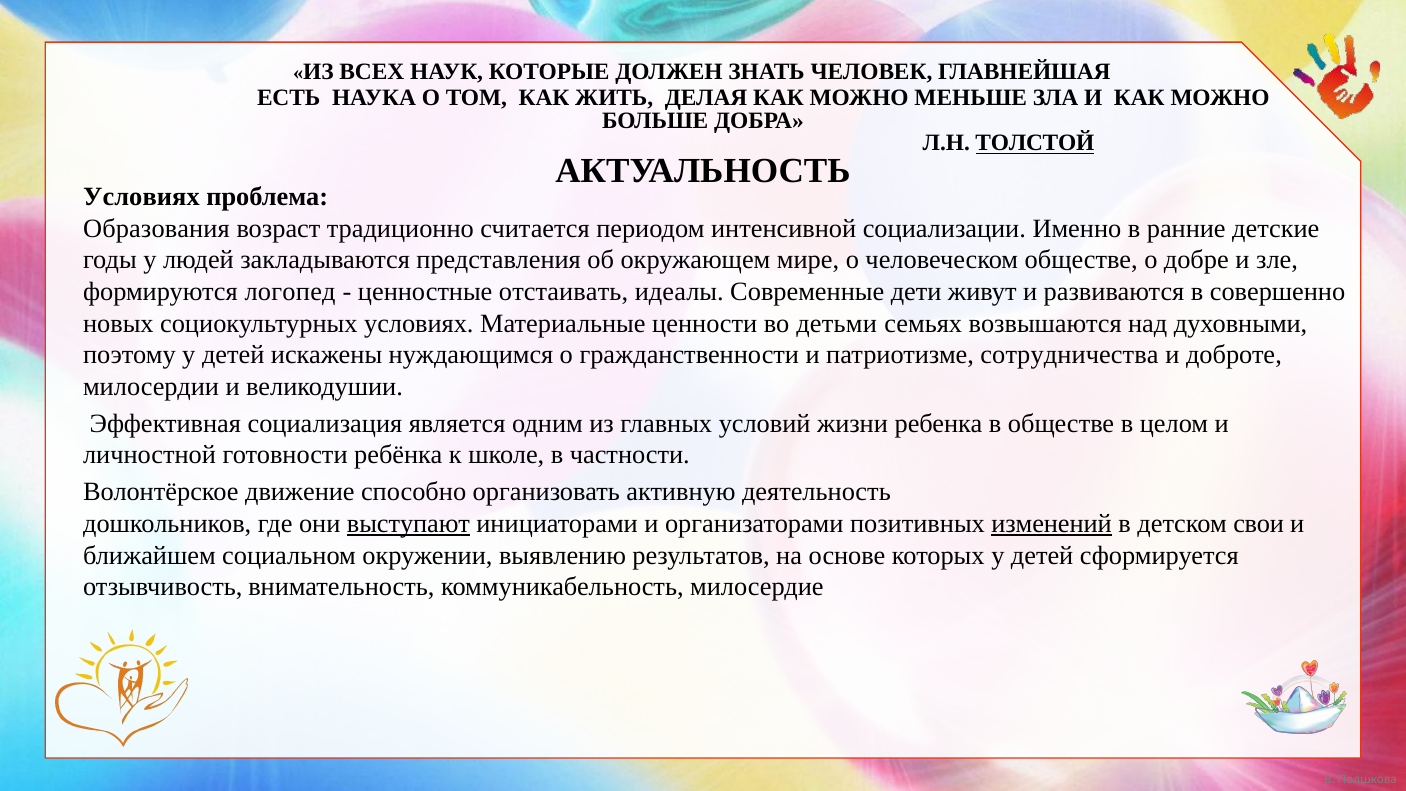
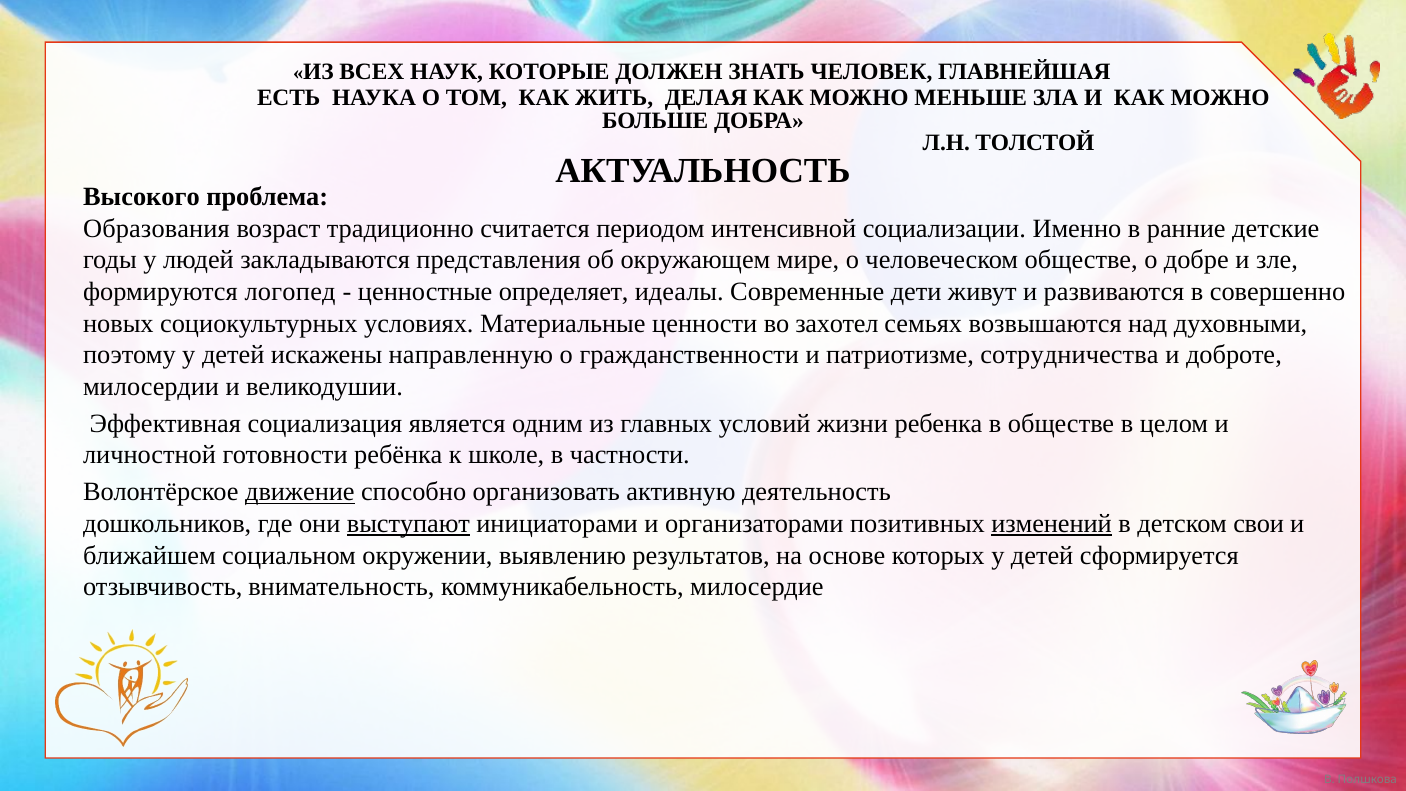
ТОЛСТОЙ underline: present -> none (1035, 143)
Условиях: Условиях -> Высокого (141, 197)
отстаивать: отстаивать -> определяет (564, 292)
детьми: детьми -> захотел (837, 323)
нуждающимся: нуждающимся -> направленную (471, 355)
движение underline: none -> present (300, 492)
